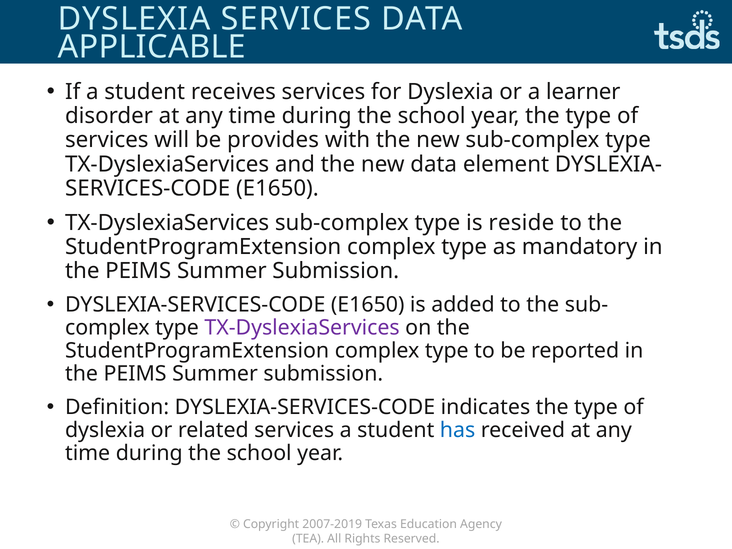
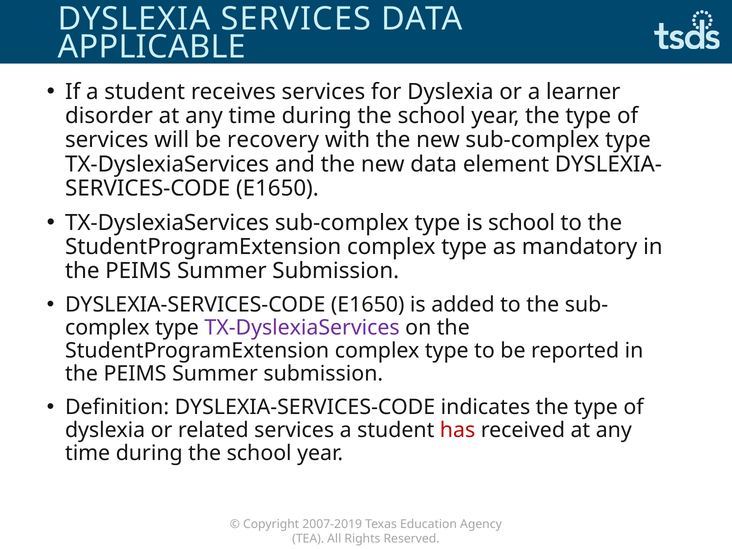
provides: provides -> recovery (273, 140)
is reside: reside -> school (522, 223)
has colour: blue -> red (458, 430)
